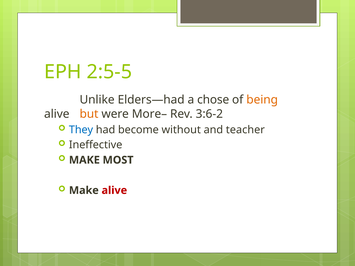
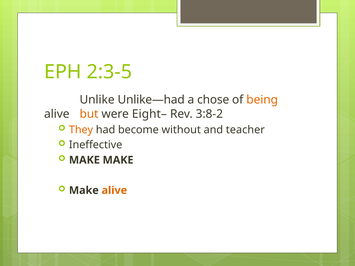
2:5-5: 2:5-5 -> 2:3-5 (109, 72)
Elders—had: Elders—had -> Unlike—had (151, 100)
More–: More– -> Eight– (149, 114)
3:6-2: 3:6-2 -> 3:8-2 (209, 114)
They colour: blue -> orange (81, 130)
MAKE MOST: MOST -> MAKE (118, 160)
alive colour: red -> orange (114, 191)
